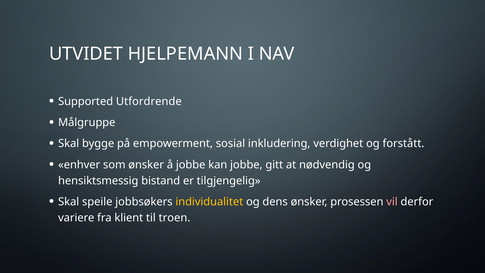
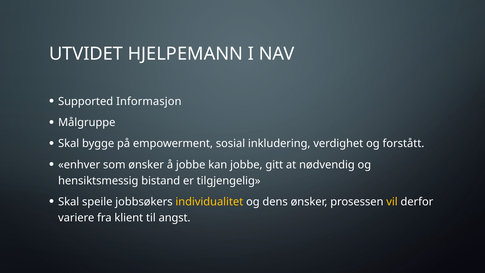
Utfordrende: Utfordrende -> Informasjon (149, 101)
vil colour: pink -> yellow (392, 202)
troen: troen -> angst (175, 218)
